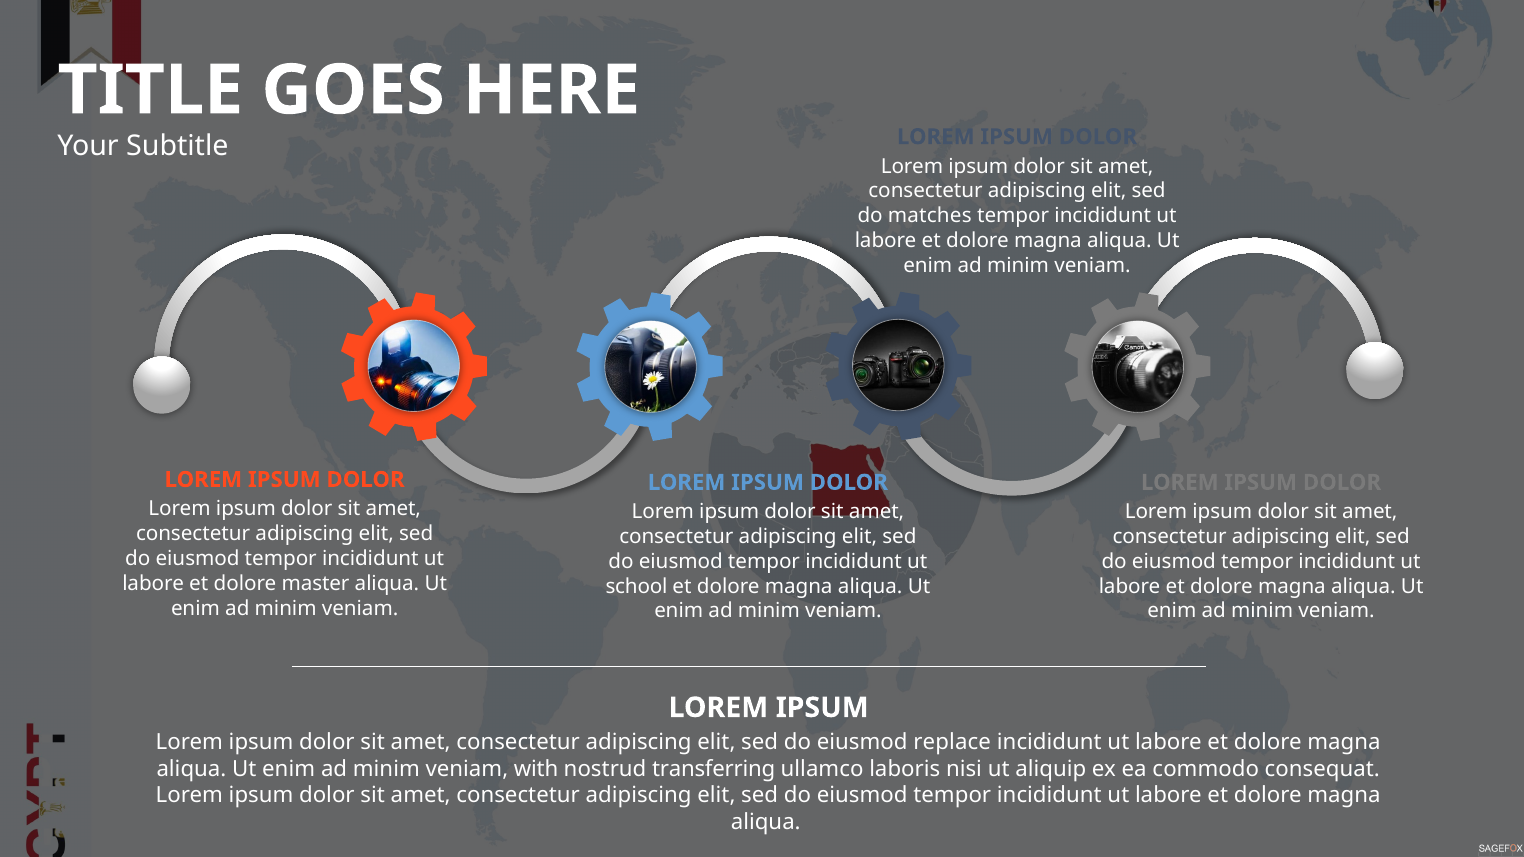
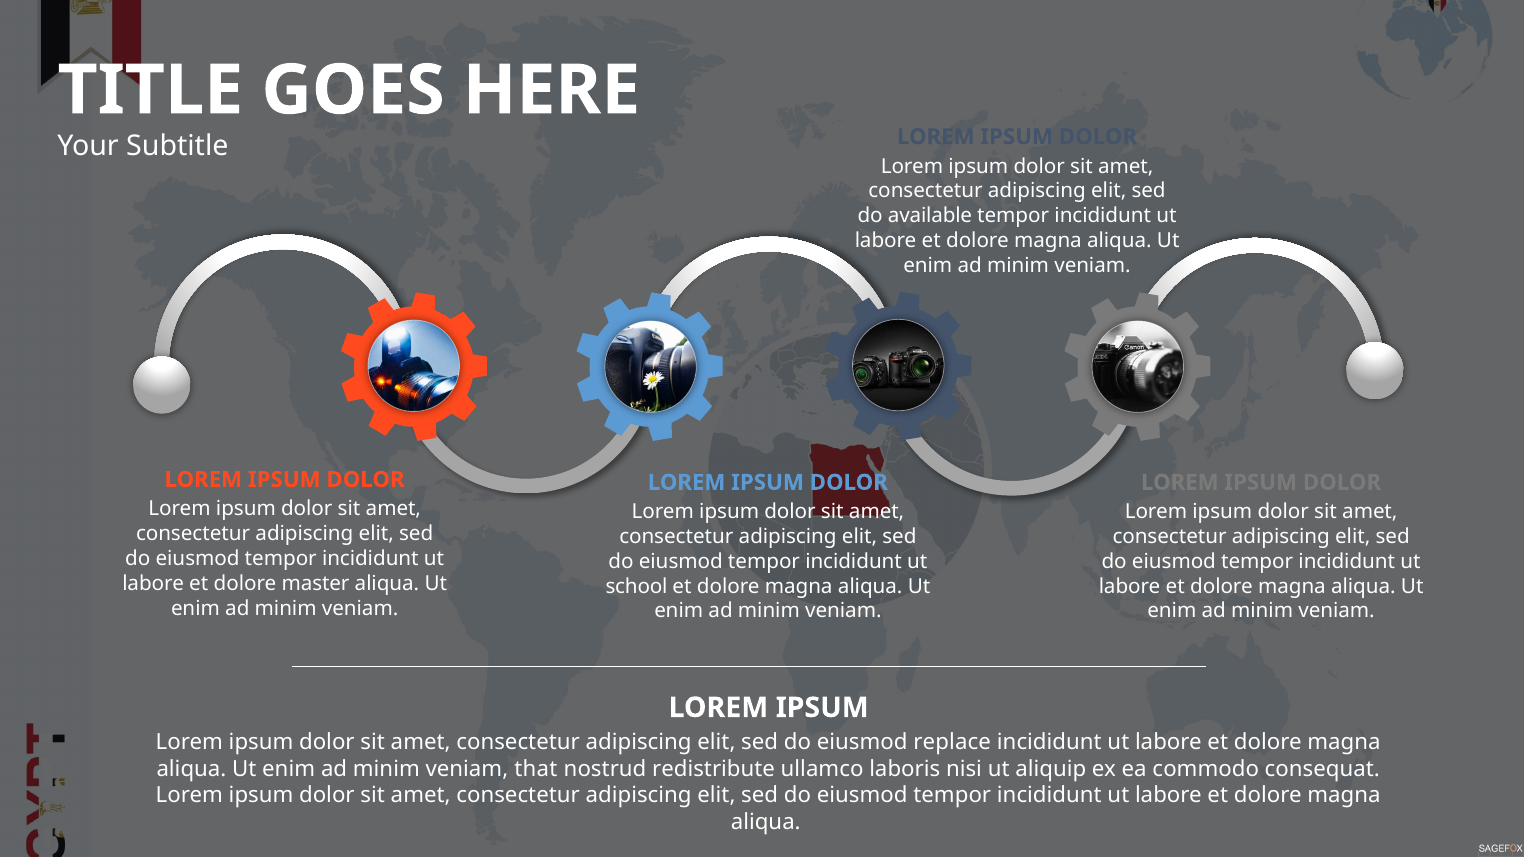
matches: matches -> available (930, 216)
with: with -> that (536, 769)
transferring: transferring -> redistribute (714, 769)
